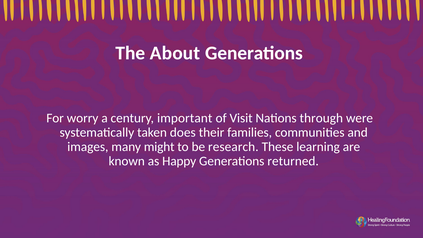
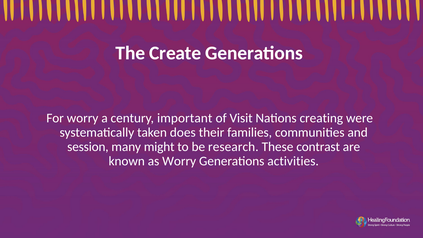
About: About -> Create (175, 53)
through: through -> creating (321, 118)
images: images -> session (88, 147)
learning: learning -> contrast (318, 147)
as Happy: Happy -> Worry (179, 161)
returned: returned -> activities (293, 161)
